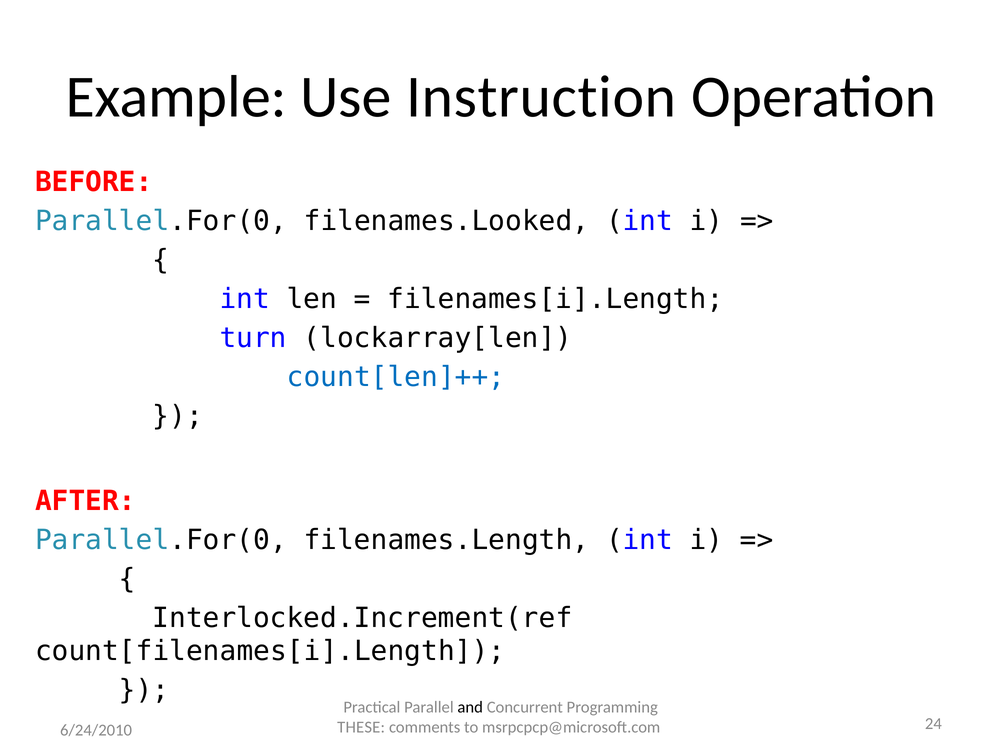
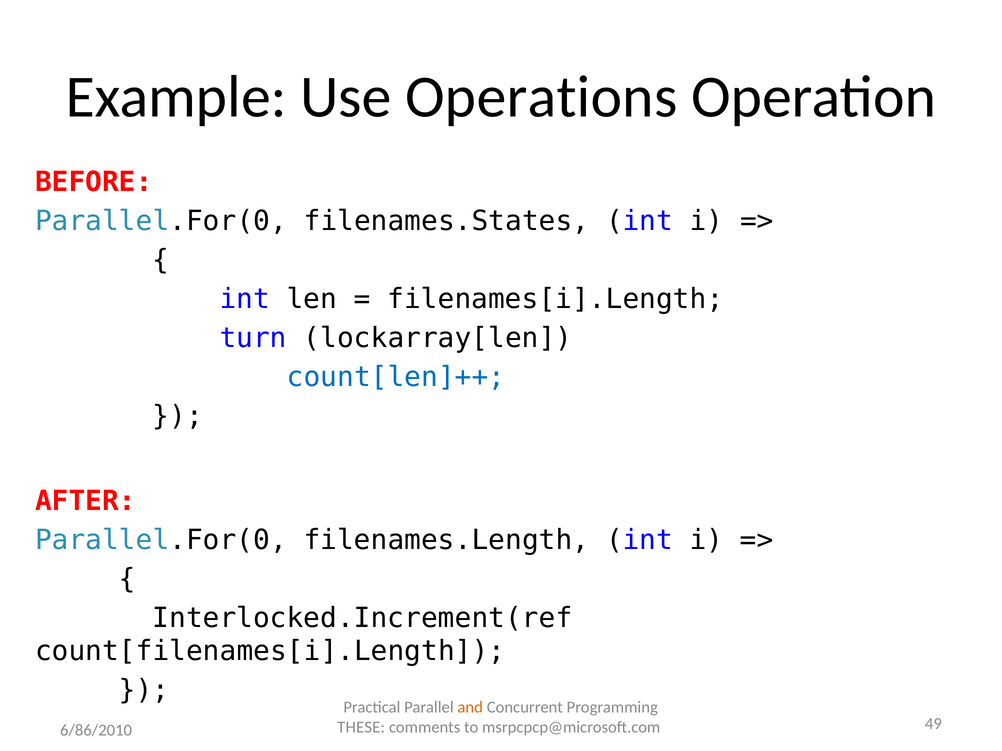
Instruction: Instruction -> Operations (541, 97)
filenames.Looked: filenames.Looked -> filenames.States (446, 221)
and colour: black -> orange (470, 708)
24: 24 -> 49 (933, 724)
6/24/2010: 6/24/2010 -> 6/86/2010 (96, 731)
